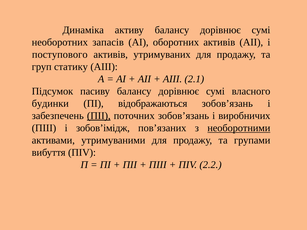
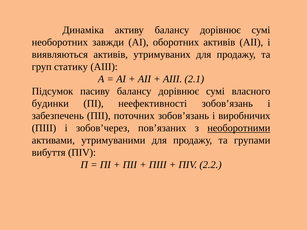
запасів: запасів -> завжди (108, 42)
поступового: поступового -> виявляються (60, 55)
відображаються: відображаються -> неефективності (153, 104)
ПІІ underline: present -> none (99, 116)
зобов’імідж: зобов’імідж -> зобов’через (103, 128)
